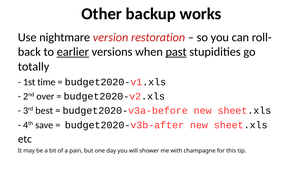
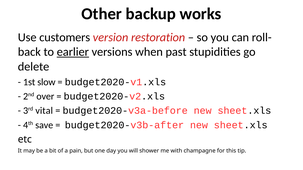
nightmare: nightmare -> customers (65, 37)
past underline: present -> none (176, 52)
totally: totally -> delete (34, 67)
time: time -> slow (46, 82)
best: best -> vital (44, 111)
